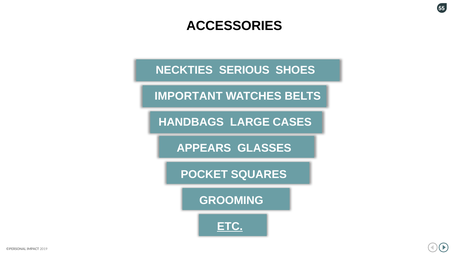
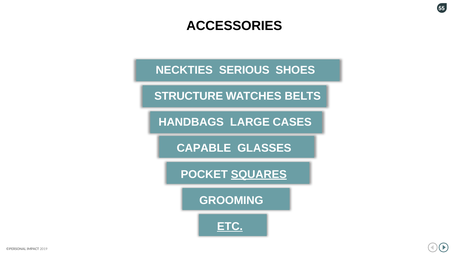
IMPORTANT: IMPORTANT -> STRUCTURE (189, 96)
APPEARS: APPEARS -> CAPABLE (204, 148)
SQUARES underline: none -> present (259, 174)
